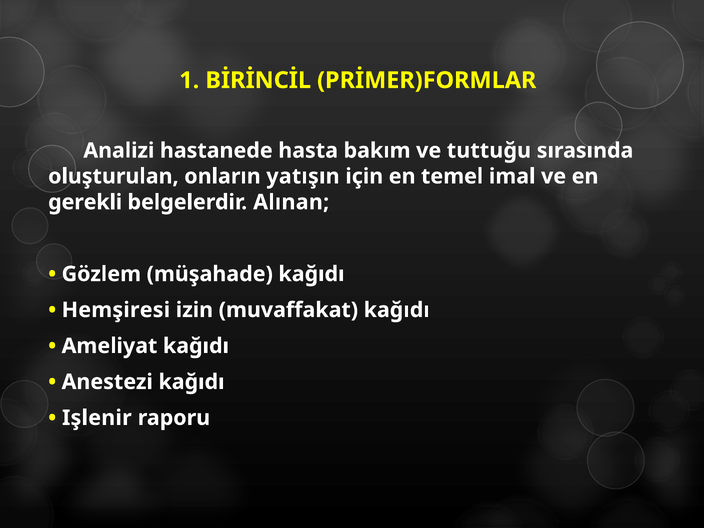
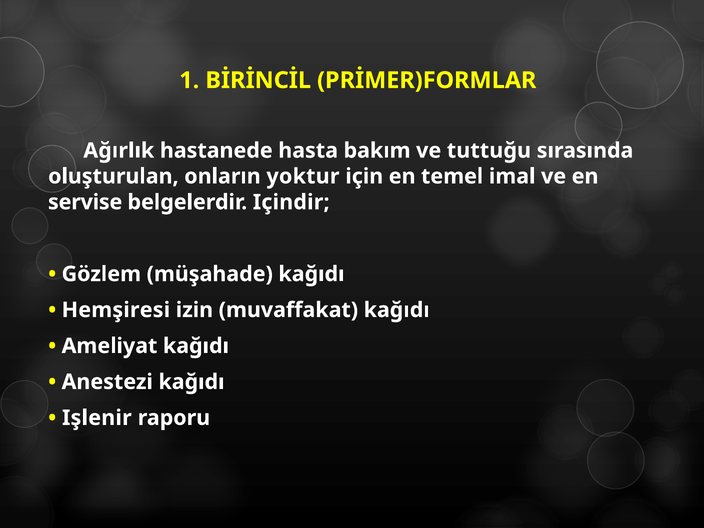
Analizi: Analizi -> Ağırlık (119, 151)
yatışın: yatışın -> yoktur (303, 176)
gerekli: gerekli -> servise (85, 202)
Alınan: Alınan -> Içindir (291, 202)
